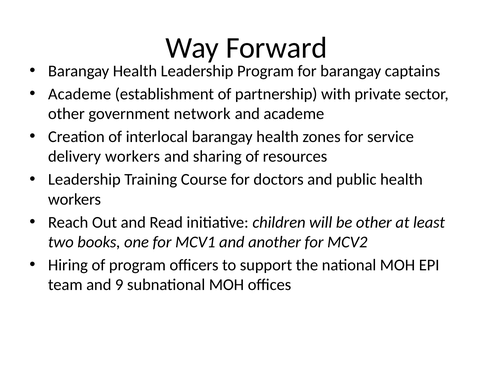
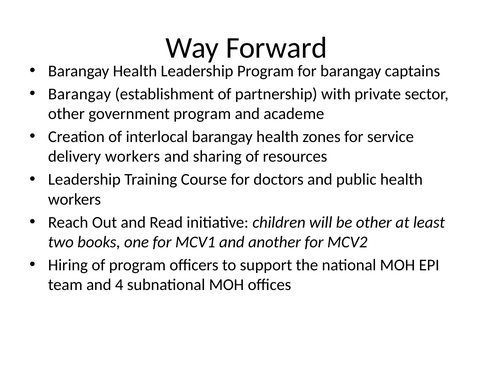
Academe: Academe -> Barangay (80, 94)
government network: network -> program (202, 114)
9: 9 -> 4 (119, 285)
